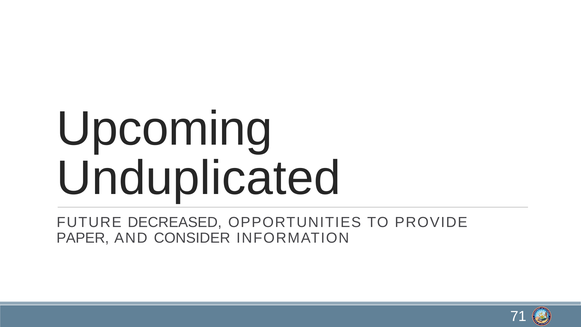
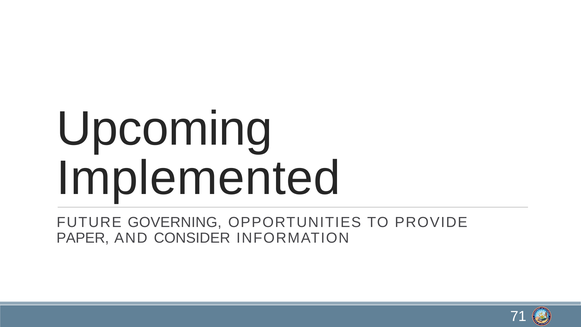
Unduplicated: Unduplicated -> Implemented (199, 178)
DECREASED: DECREASED -> GOVERNING (175, 222)
